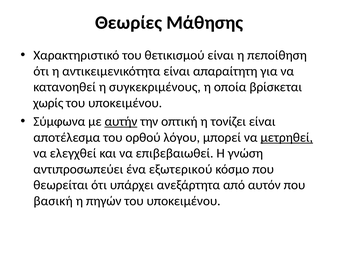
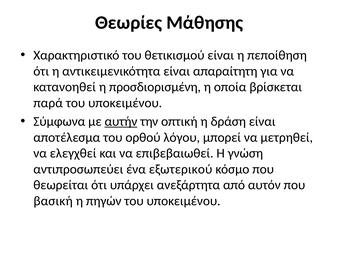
συγκεκριμένους: συγκεκριμένους -> προσδιορισμένη (155, 87)
χωρίς: χωρίς -> παρά (48, 103)
τονίζει: τονίζει -> δράση (228, 122)
μετρηθεί underline: present -> none (287, 138)
